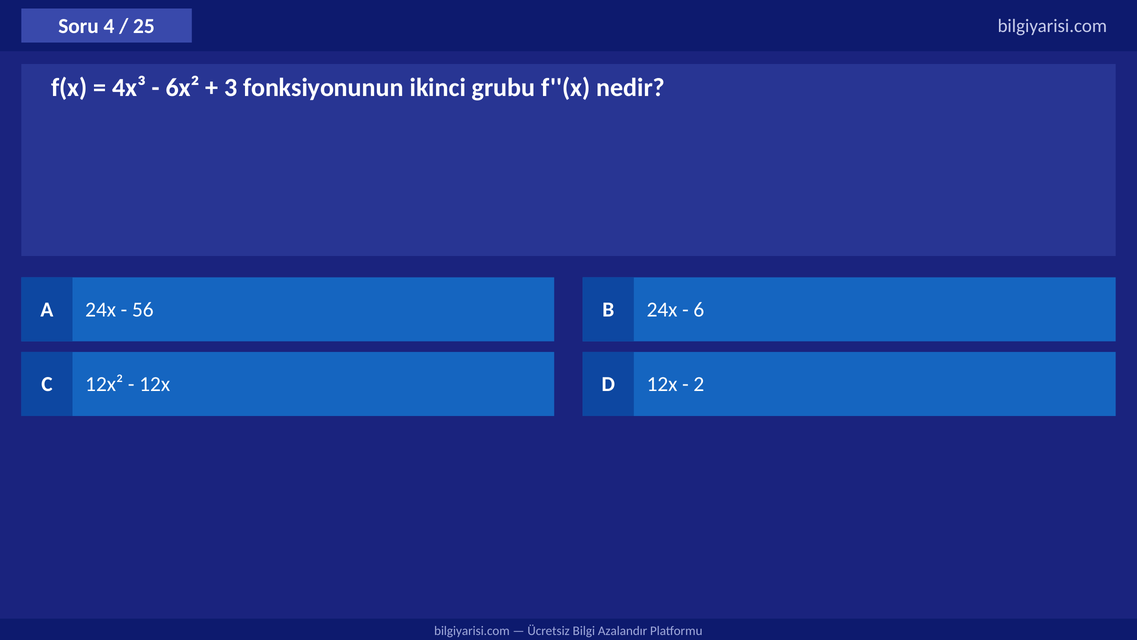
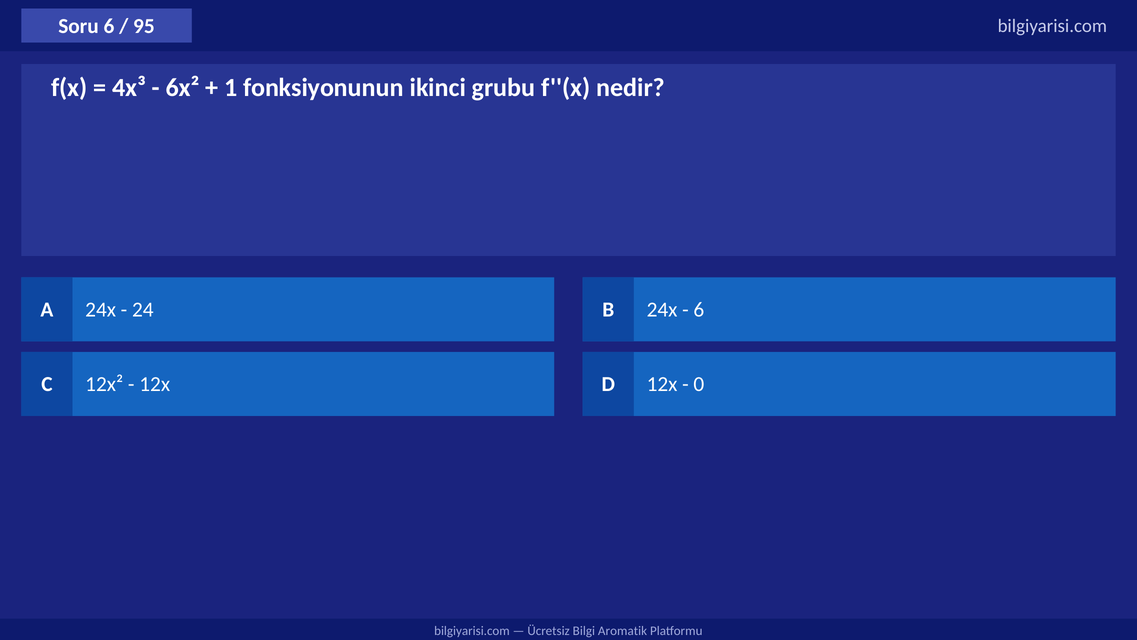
Soru 4: 4 -> 6 (109, 26)
25: 25 -> 95 (144, 26)
3: 3 -> 1 (231, 88)
56: 56 -> 24 (143, 309)
2: 2 -> 0 (699, 384)
Azalandır: Azalandır -> Aromatik (623, 631)
